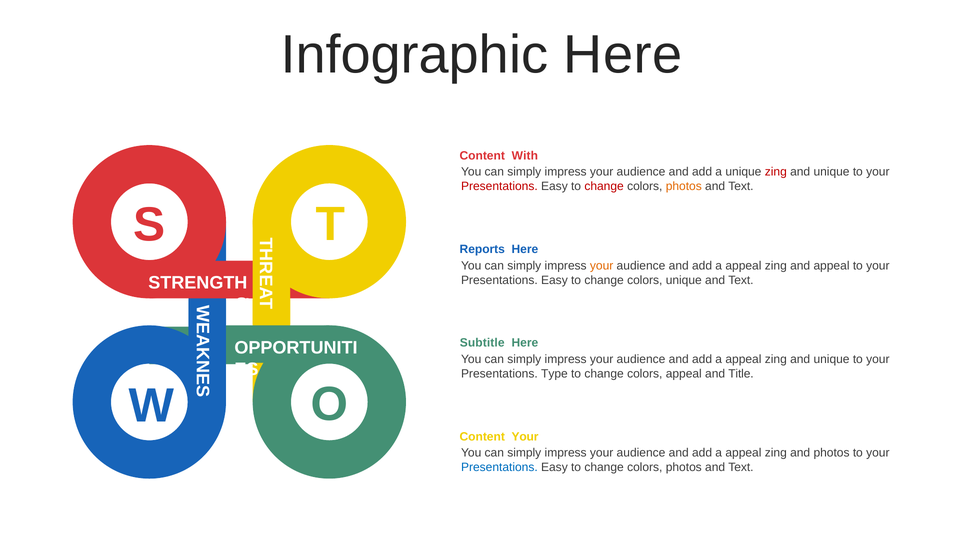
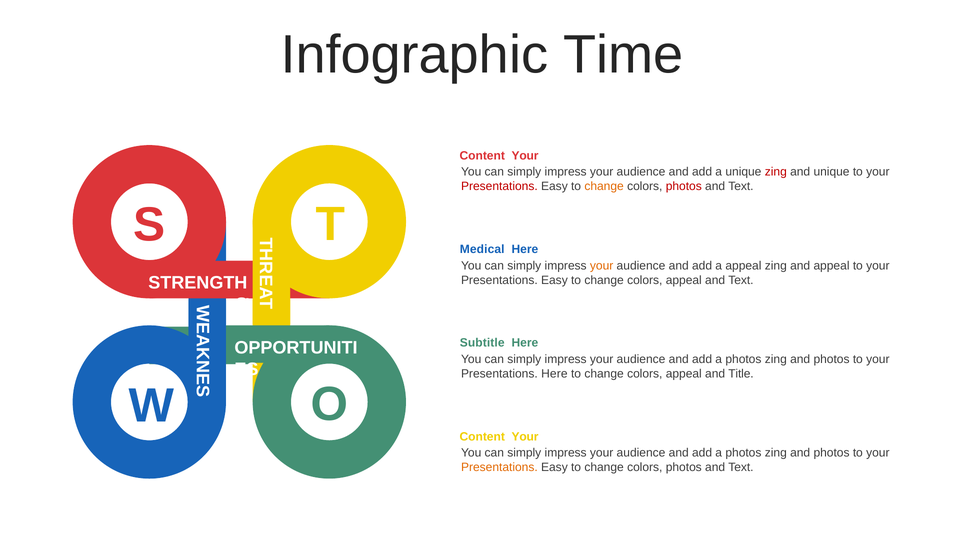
Infographic Here: Here -> Time (623, 55)
With: With -> Your (525, 156)
change colour: red -> orange (604, 186)
photos colour: orange -> red (684, 186)
Reports: Reports -> Medical (482, 249)
unique: unique -> appeal (684, 280)
appeal: appeal -> photos (743, 359)
unique: unique -> photos (832, 359)
Presentations Type: Type -> Here (554, 374)
appeal: appeal -> photos (743, 453)
Presentations colour: blue -> orange (499, 468)
